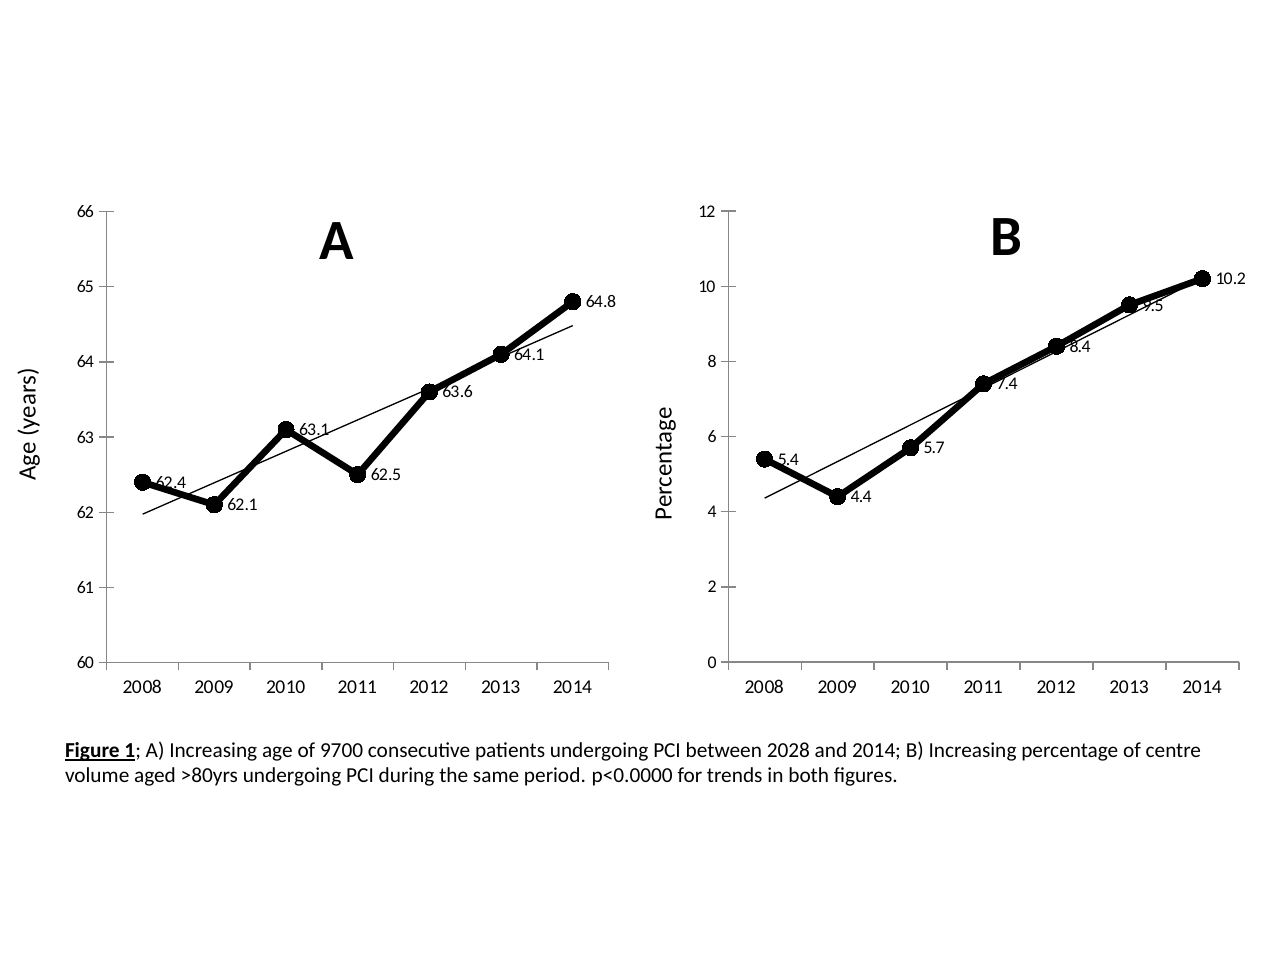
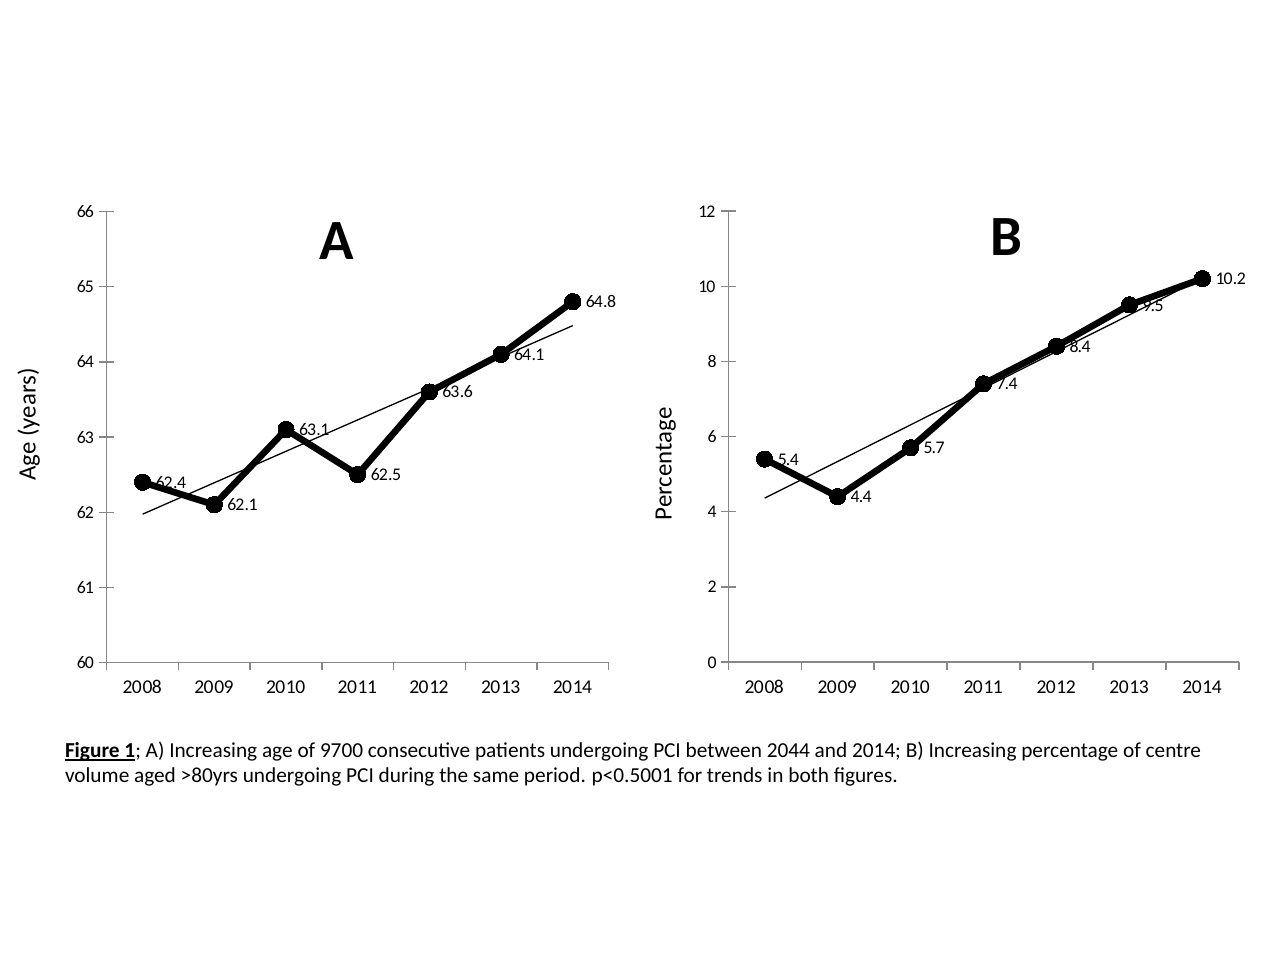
2028: 2028 -> 2044 (788, 750)
p<0.0000: p<0.0000 -> p<0.5001 (632, 776)
